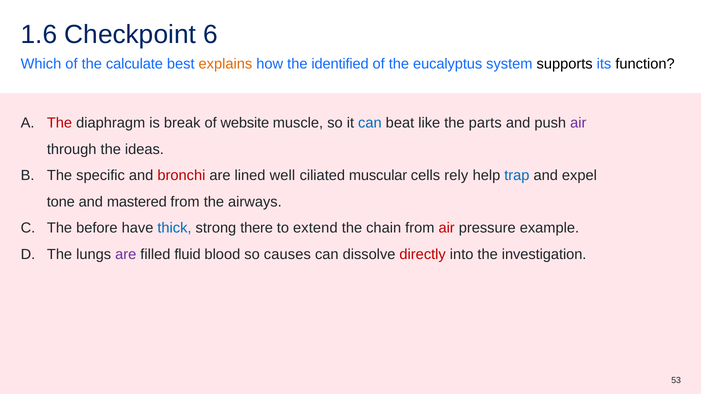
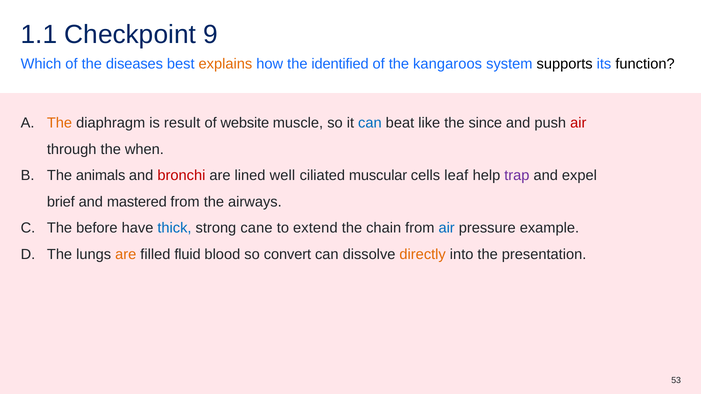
1.6: 1.6 -> 1.1 (39, 35)
6: 6 -> 9 (210, 35)
calculate: calculate -> diseases (134, 64)
eucalyptus: eucalyptus -> kangaroos (448, 64)
The colour: red -> orange (60, 123)
break: break -> result (182, 123)
parts: parts -> since (485, 123)
air colour: purple -> red (578, 123)
ideas: ideas -> when (144, 149)
specific: specific -> animals (101, 176)
rely: rely -> leaf (456, 176)
trap colour: blue -> purple (517, 176)
tone: tone -> brief (61, 202)
there: there -> cane (256, 228)
air colour: red -> blue (447, 228)
are colour: purple -> orange (126, 254)
causes: causes -> convert (287, 254)
directly colour: red -> orange (423, 254)
investigation: investigation -> presentation (544, 254)
